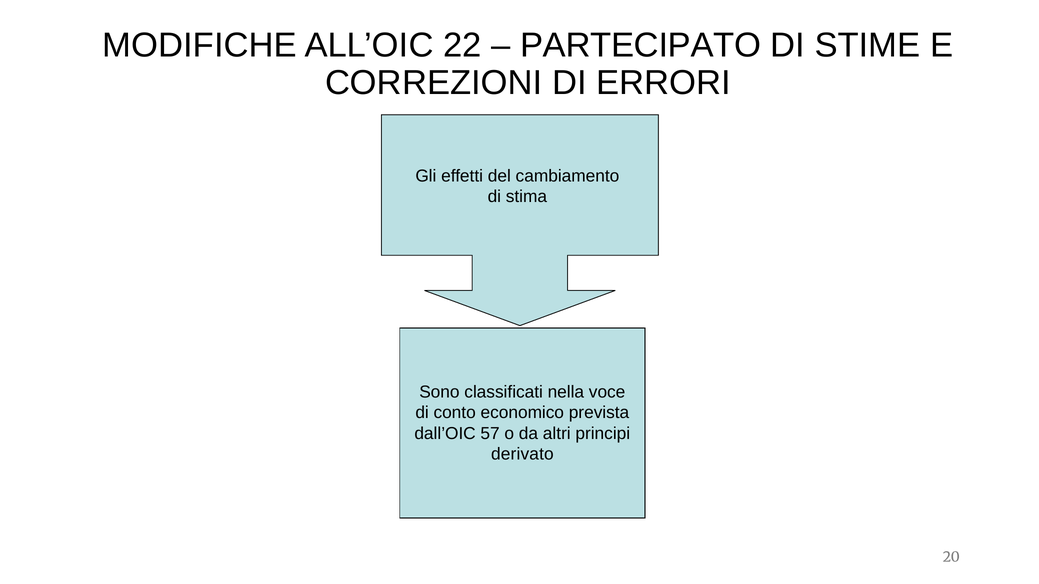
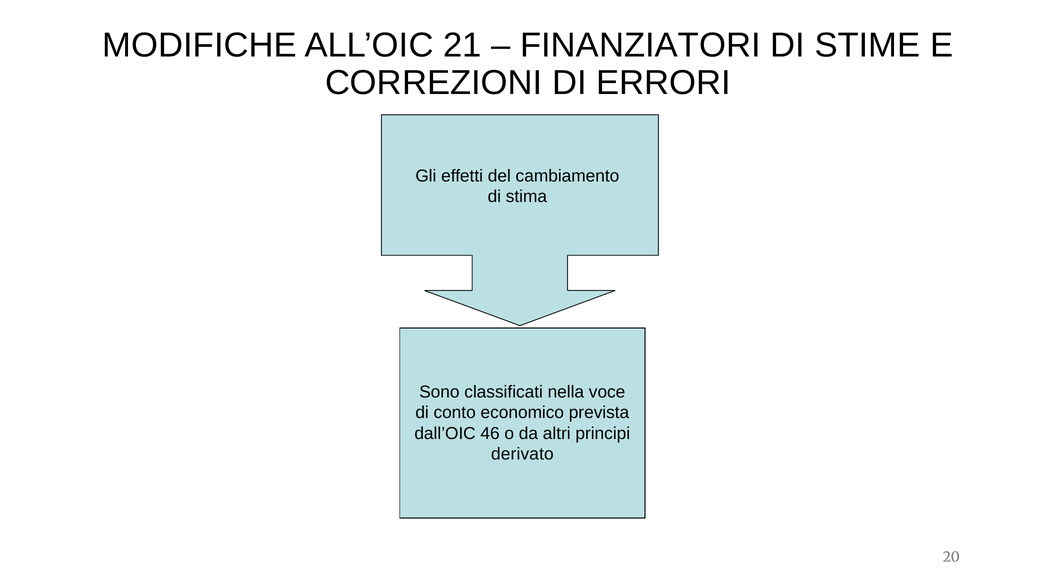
22: 22 -> 21 (462, 45)
PARTECIPATO: PARTECIPATO -> FINANZIATORI (640, 45)
57: 57 -> 46 (490, 434)
